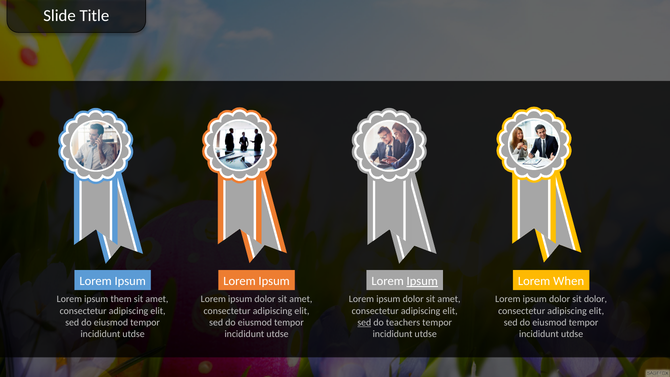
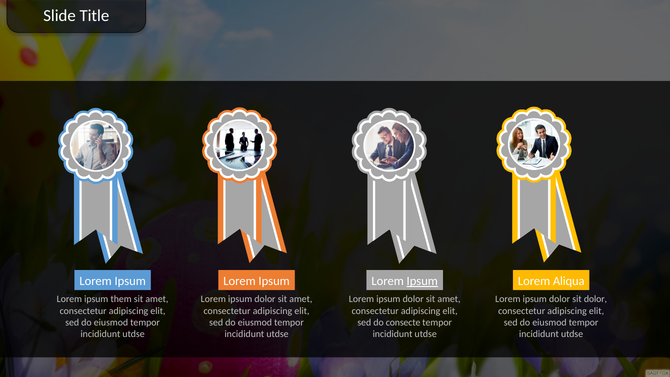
When: When -> Aliqua (569, 281)
sed underline: present -> none (364, 322)
teachers: teachers -> consecte (403, 322)
